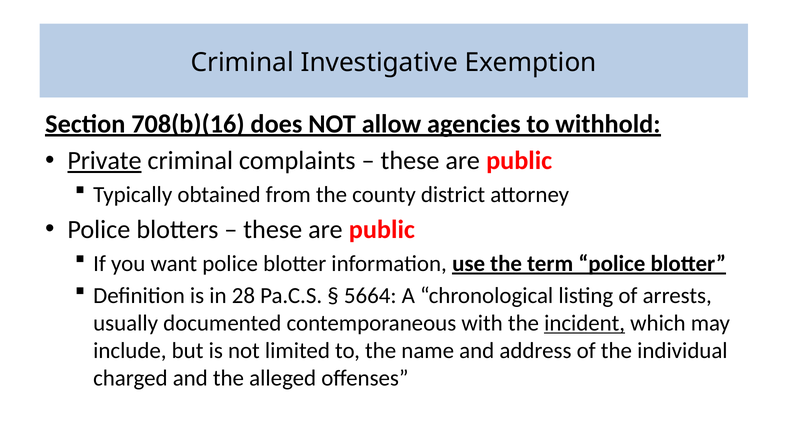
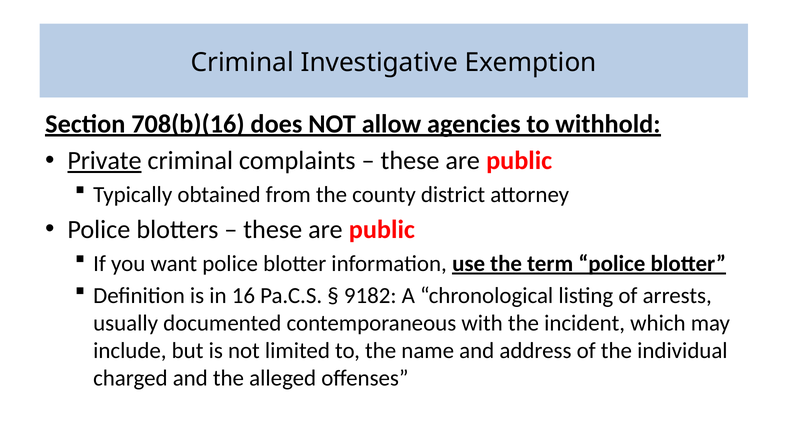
28: 28 -> 16 (243, 295)
5664: 5664 -> 9182 (370, 295)
incident underline: present -> none (585, 323)
